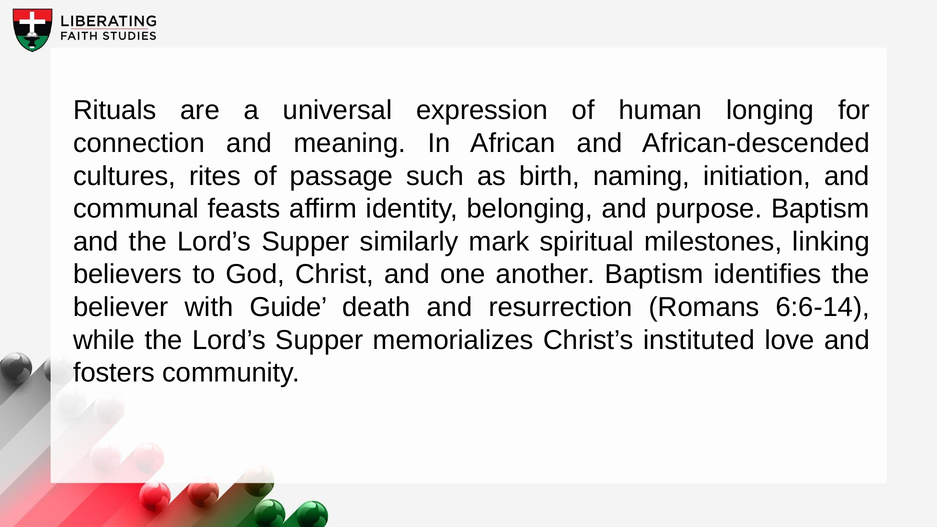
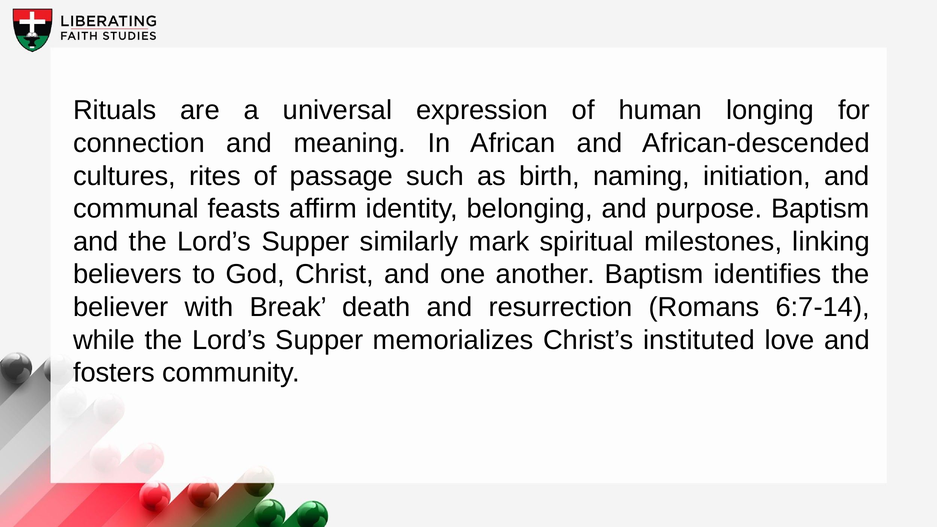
Guide: Guide -> Break (288, 307)
6:6-14: 6:6-14 -> 6:7-14 (823, 307)
